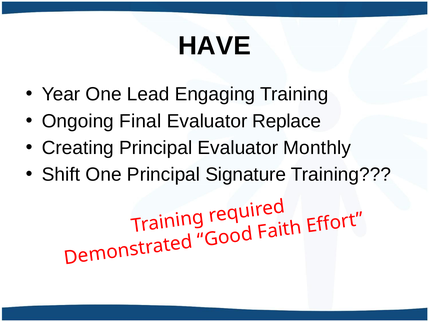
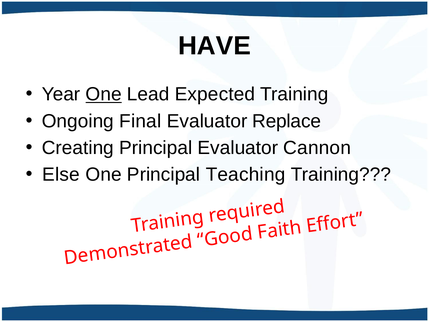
One underline: none -> present (104, 94)
Engaging: Engaging -> Expected (215, 94)
Monthly: Monthly -> Cannon (317, 148)
Shift: Shift -> Else (61, 174)
Signature: Signature -> Teaching (246, 174)
